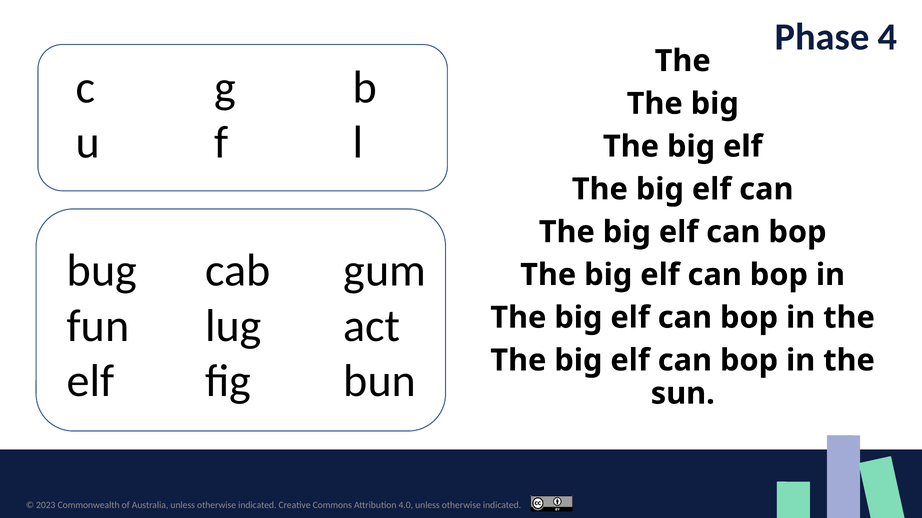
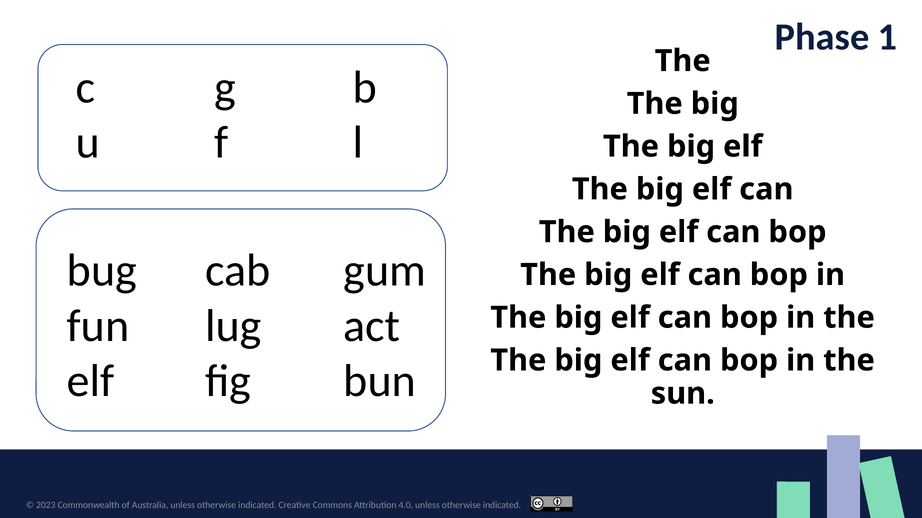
4: 4 -> 1 (888, 37)
